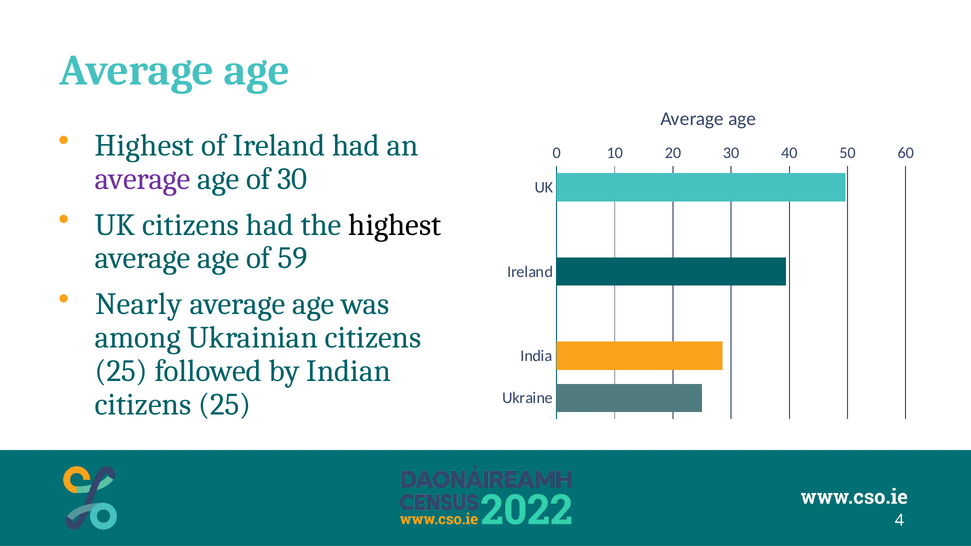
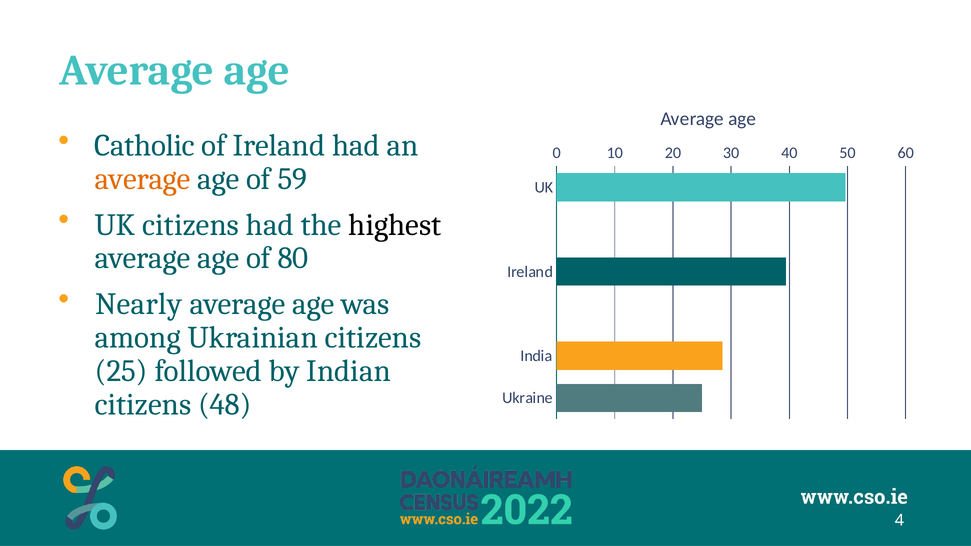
Highest: Highest -> Catholic (145, 146)
average colour: purple -> orange (143, 179)
of 30: 30 -> 59 (292, 179)
59: 59 -> 80 (293, 258)
25: 25 -> 48 (225, 404)
